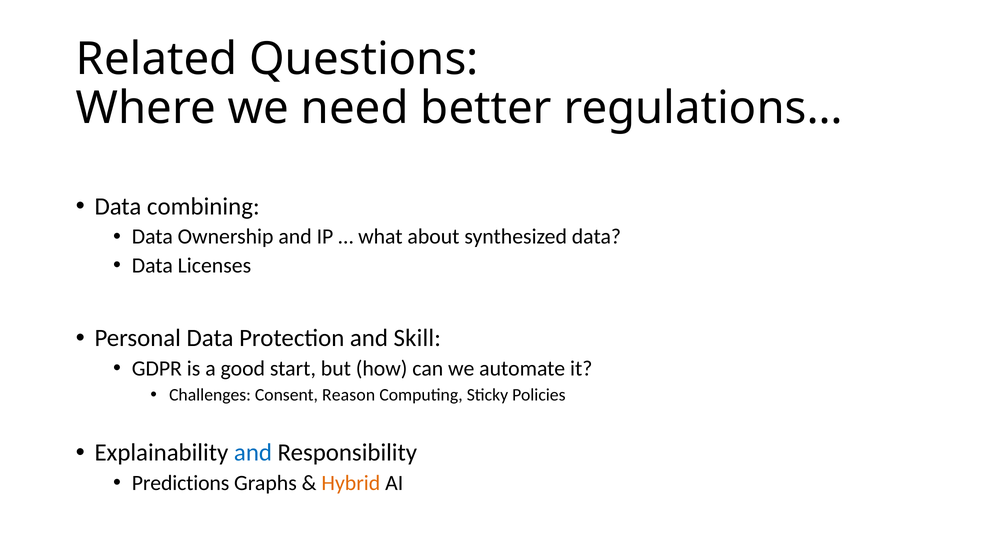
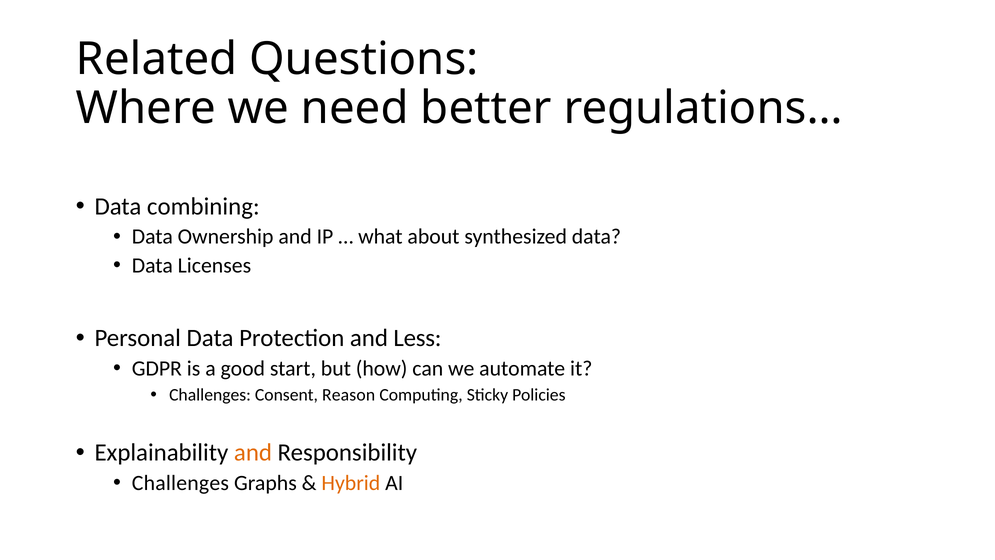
Skill: Skill -> Less (417, 338)
and colour: blue -> orange (253, 452)
Predictions: Predictions -> Challenges (180, 483)
